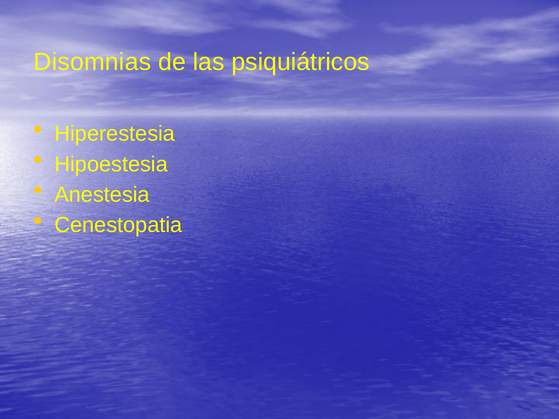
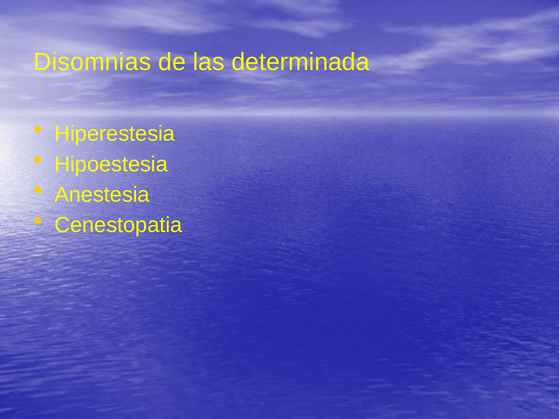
psiquiátricos: psiquiátricos -> determinada (301, 62)
